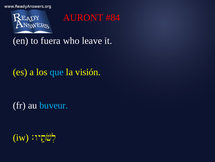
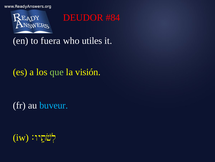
AURONT: AURONT -> DEUDOR (83, 17)
leave: leave -> utiles (92, 41)
que colour: light blue -> light green (57, 72)
